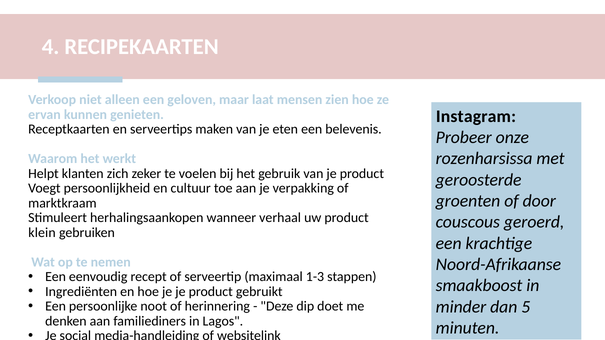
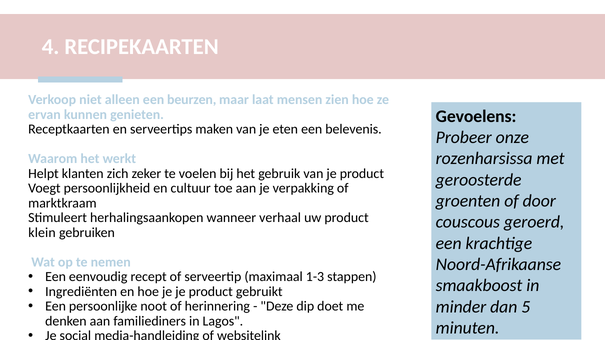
geloven: geloven -> beurzen (192, 100)
Instagram: Instagram -> Gevoelens (476, 116)
